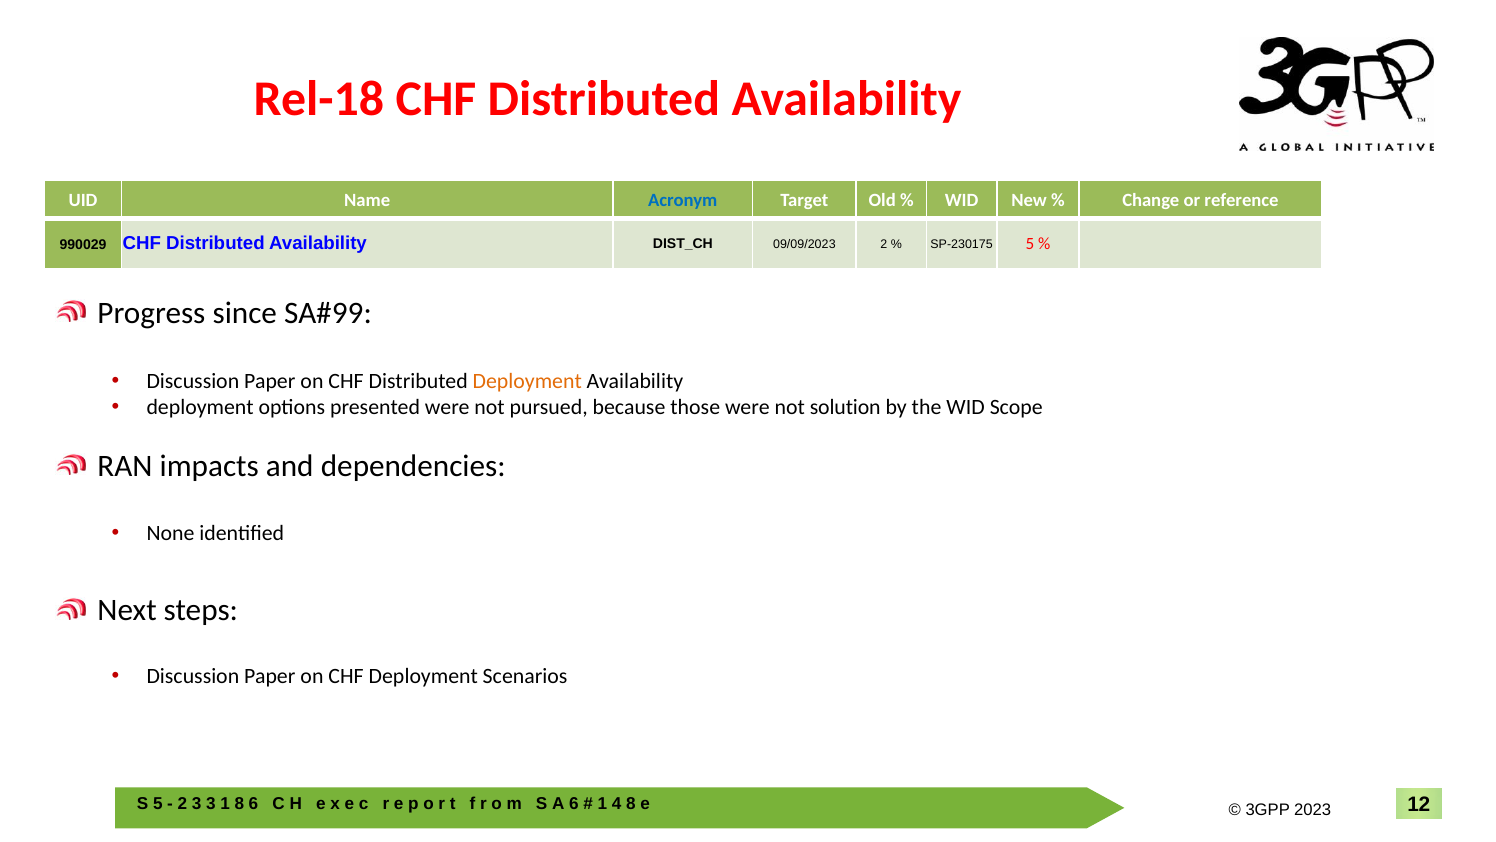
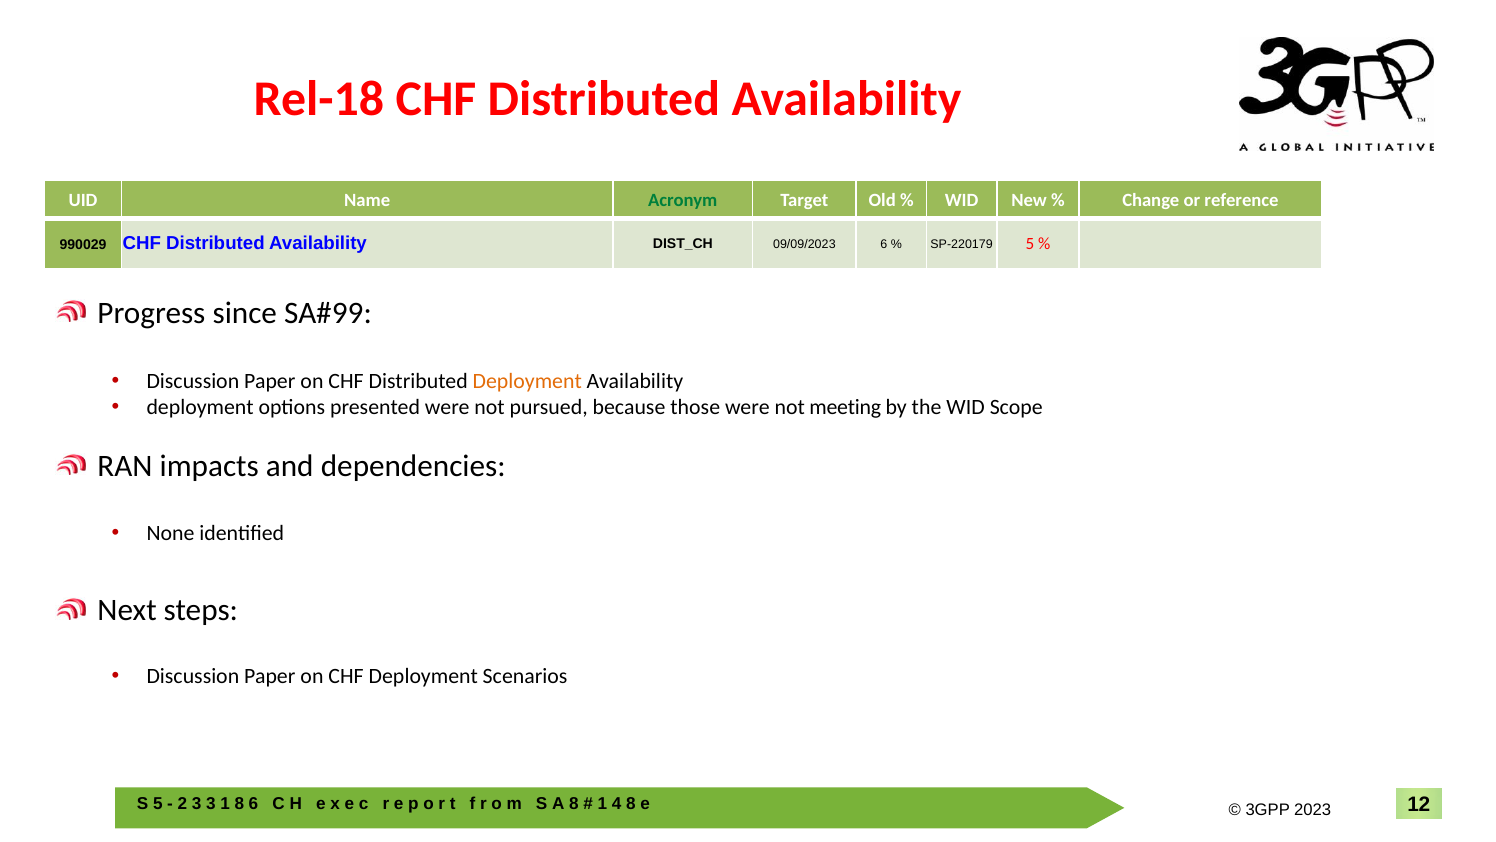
Acronym colour: blue -> green (683, 200)
09/09/2023 2: 2 -> 6 (884, 244)
SP-230175: SP-230175 -> SP-220179 (962, 244)
solution: solution -> meeting (845, 407)
6: 6 -> 8 (574, 804)
